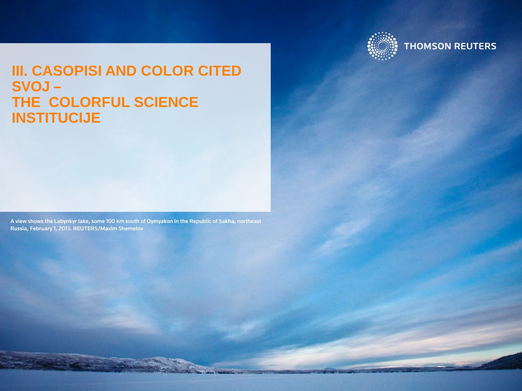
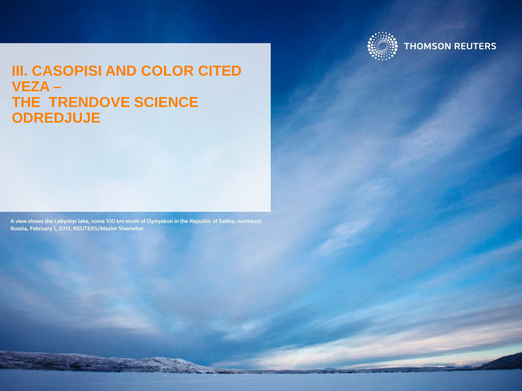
SVOJ: SVOJ -> VEZA (31, 87)
COLORFUL: COLORFUL -> TRENDOVE (89, 103)
INSTITUCIJE: INSTITUCIJE -> ODREDJUJE (56, 118)
